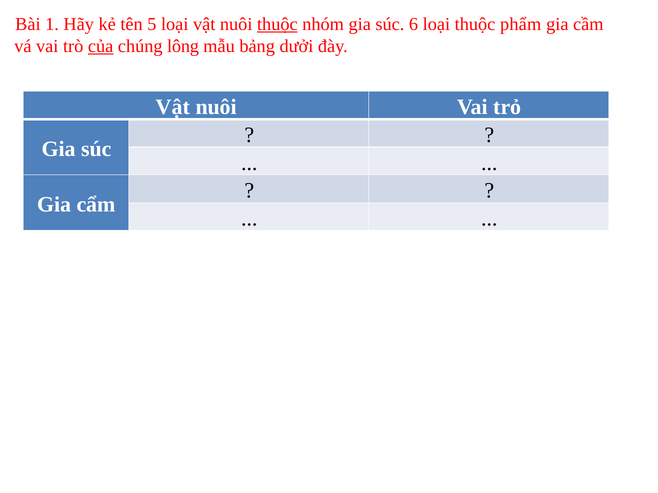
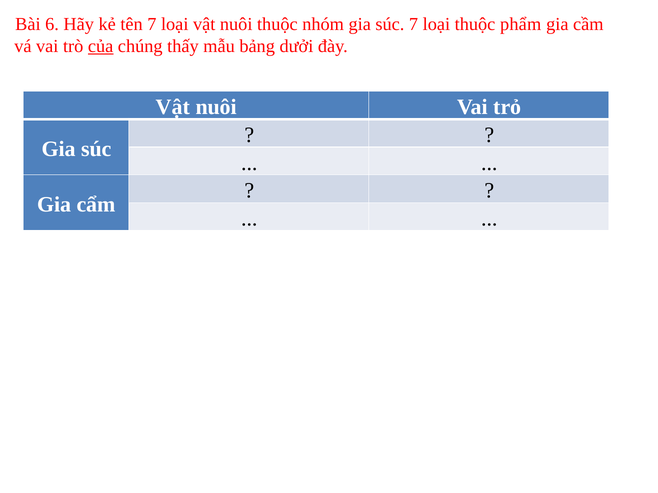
1: 1 -> 6 (52, 24)
tên 5: 5 -> 7 (152, 24)
thuộc underline: present -> none (277, 24)
súc 6: 6 -> 7 (414, 24)
lông: lông -> thấy (183, 46)
